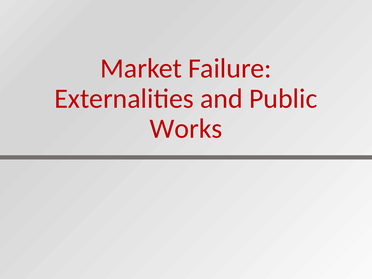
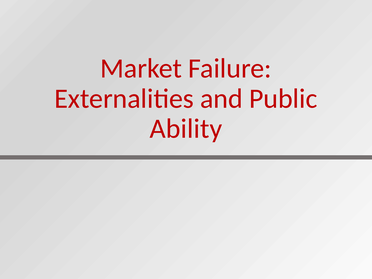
Works: Works -> Ability (186, 129)
